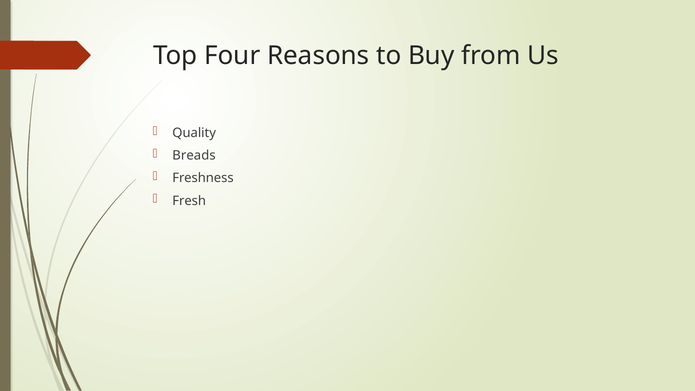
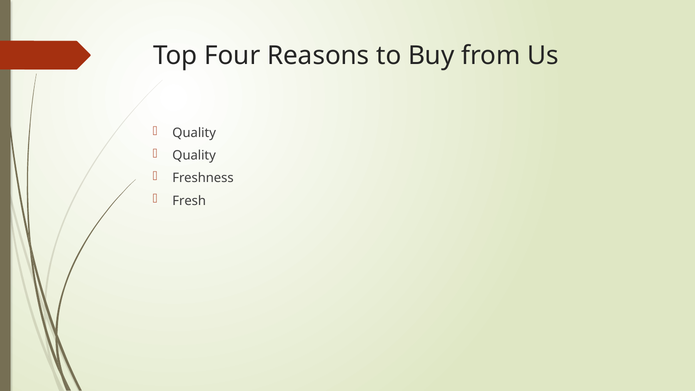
Breads: Breads -> Quality (194, 156)
